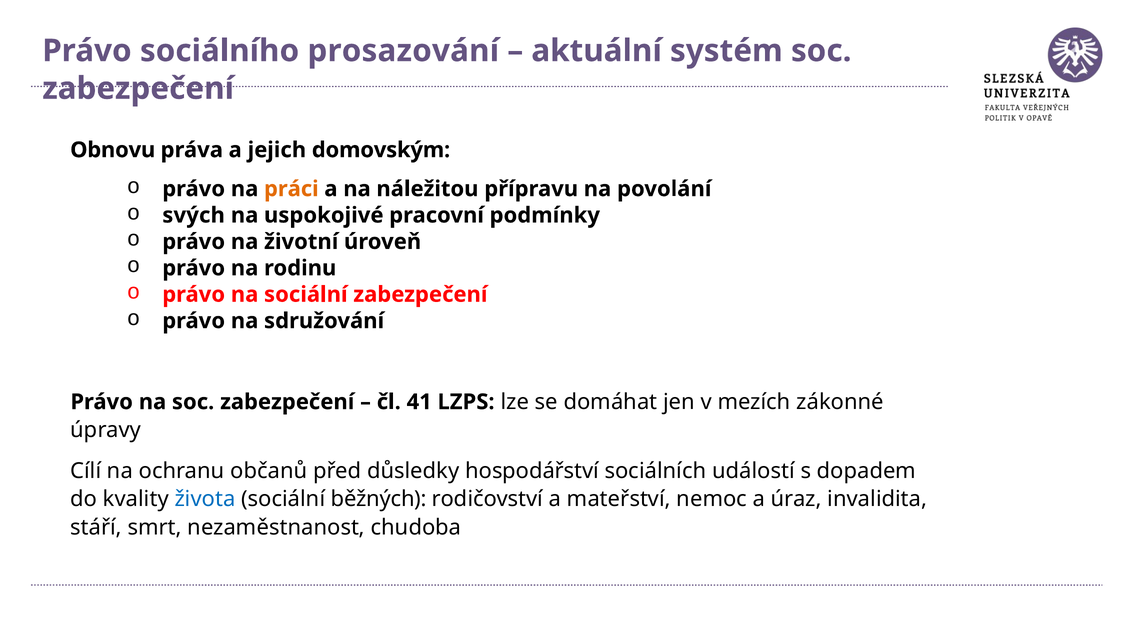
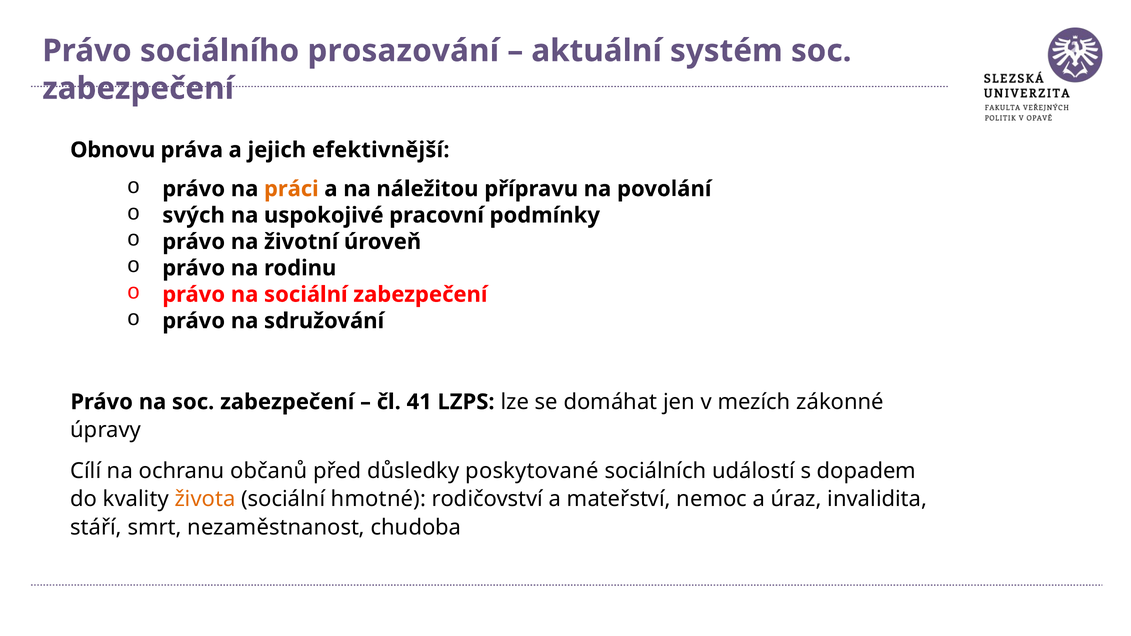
domovským: domovským -> efektivnější (381, 150)
hospodářství: hospodářství -> poskytované (532, 471)
života colour: blue -> orange (205, 499)
běžných: běžných -> hmotné (379, 499)
